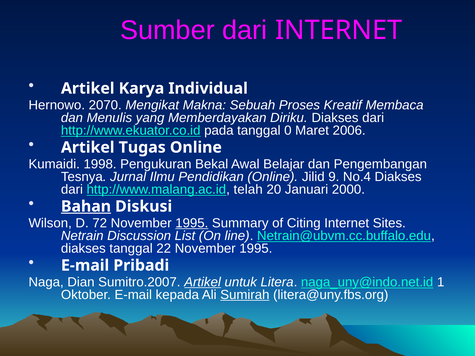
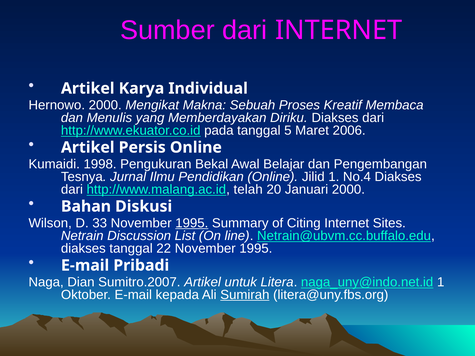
Hernowo 2070: 2070 -> 2000 (105, 105)
0: 0 -> 5 (288, 131)
Tugas: Tugas -> Persis (142, 148)
Jilid 9: 9 -> 1 (334, 177)
Bahan underline: present -> none (86, 207)
72: 72 -> 33 (100, 223)
Artikel underline: present -> none (203, 282)
